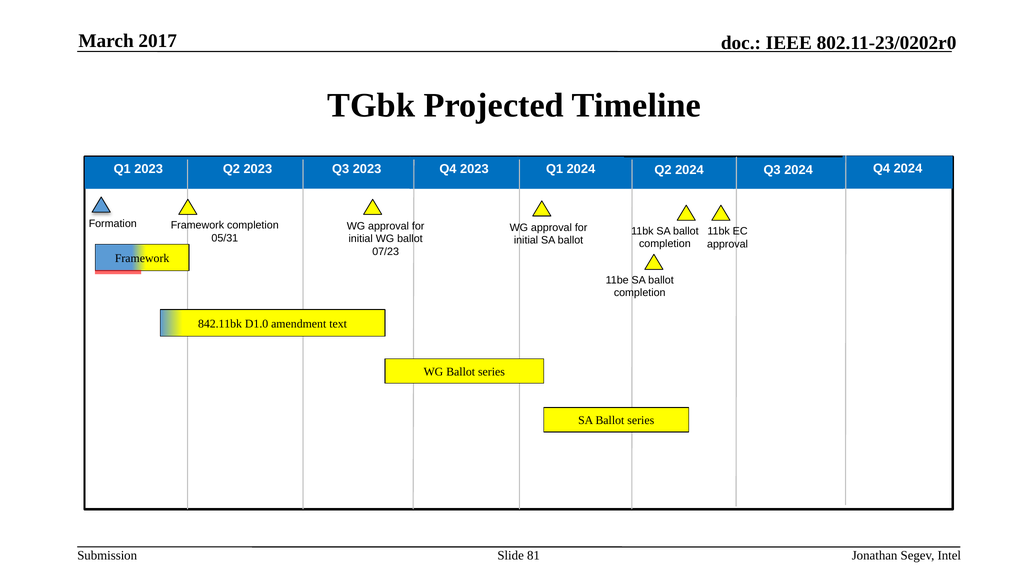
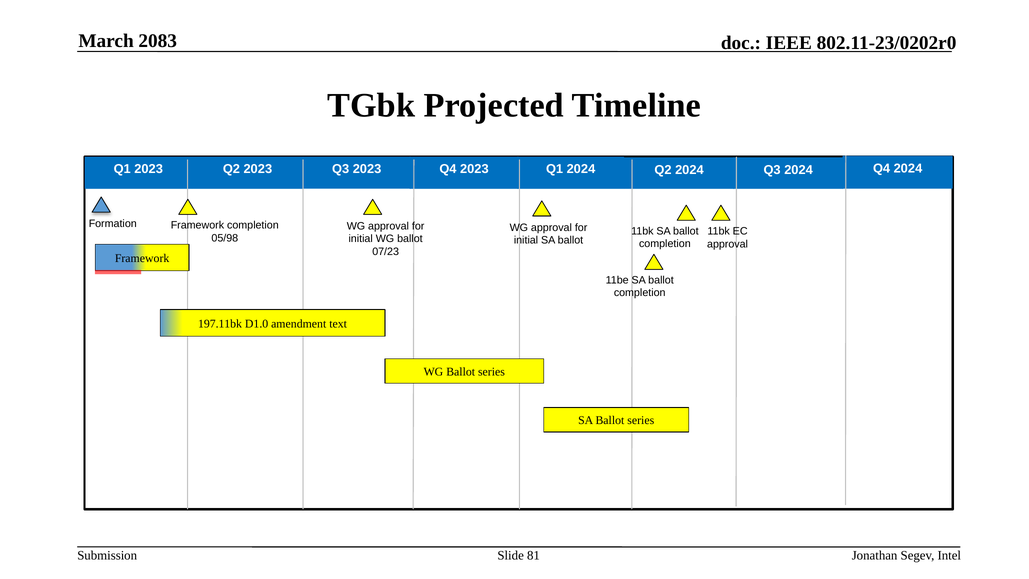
2017: 2017 -> 2083 (158, 41)
05/31: 05/31 -> 05/98 (225, 238)
842.11bk: 842.11bk -> 197.11bk (220, 324)
